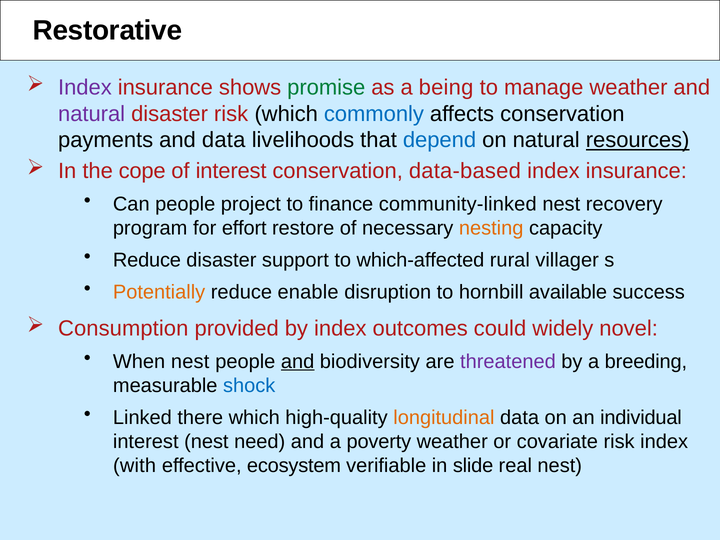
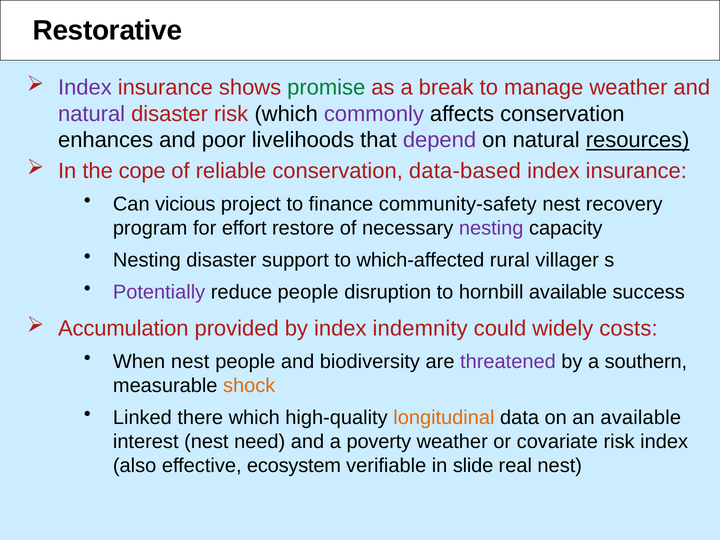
being: being -> break (446, 87)
commonly colour: blue -> purple (374, 114)
payments: payments -> enhances (106, 140)
and data: data -> poor (224, 140)
depend colour: blue -> purple (440, 140)
of interest: interest -> reliable (231, 171)
Can people: people -> vicious (185, 204)
community-linked: community-linked -> community-safety (458, 204)
nesting colour: orange -> purple (491, 228)
Reduce: Reduce -> Nesting (147, 260)
Potentially colour: orange -> purple (159, 292)
reduce enable: enable -> people (308, 292)
Consumption: Consumption -> Accumulation (123, 328)
outcomes: outcomes -> indemnity (420, 328)
novel: novel -> costs (628, 328)
and underline: present -> none (298, 361)
breeding: breeding -> southern (646, 361)
shock colour: blue -> orange (249, 385)
an individual: individual -> available (641, 417)
with: with -> also (135, 466)
